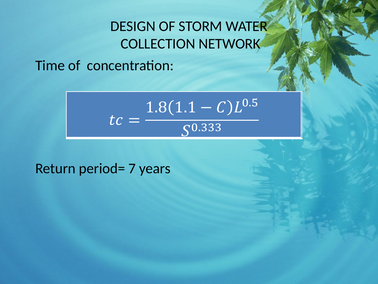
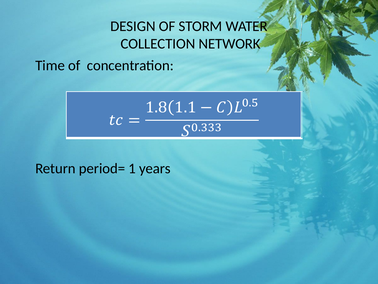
7: 7 -> 1 (132, 168)
